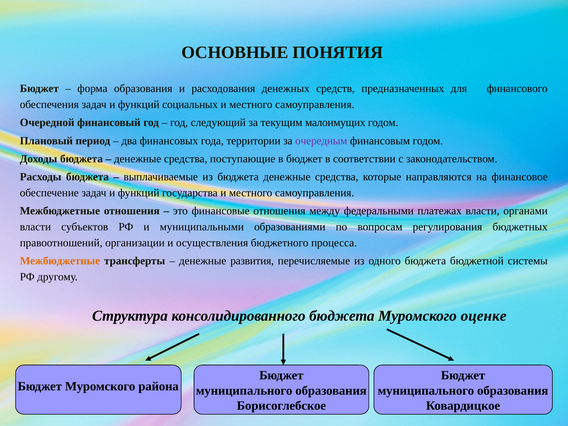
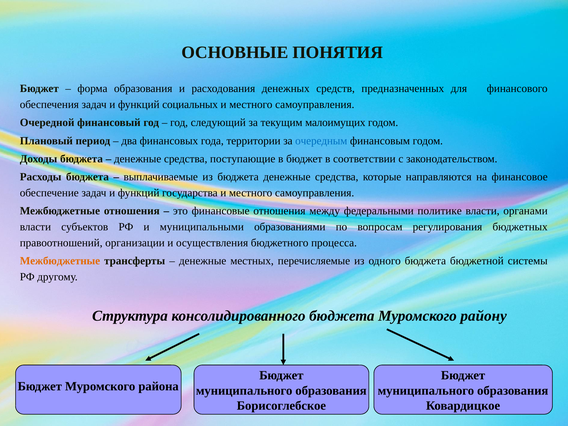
очередным colour: purple -> blue (321, 141)
платежах: платежах -> политике (440, 211)
развития: развития -> местных (252, 261)
оценке: оценке -> району (484, 316)
